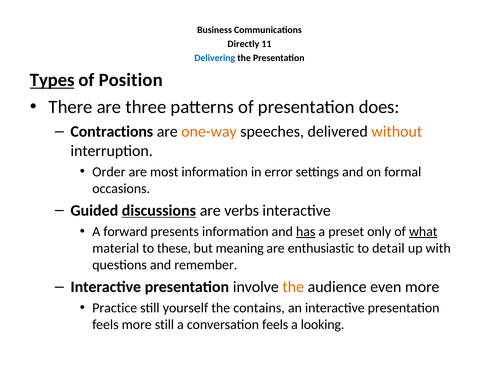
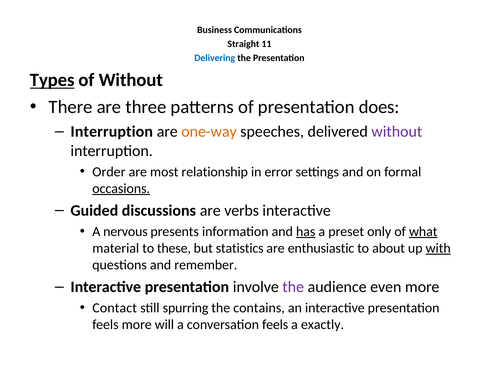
Directly: Directly -> Straight (243, 44)
of Position: Position -> Without (131, 80)
Contractions: Contractions -> Interruption (112, 131)
without colour: orange -> purple (397, 131)
most information: information -> relationship (215, 172)
occasions underline: none -> present (121, 188)
discussions underline: present -> none (159, 210)
forward: forward -> nervous (125, 231)
meaning: meaning -> statistics (240, 248)
detail: detail -> about (389, 248)
with underline: none -> present (438, 248)
the colour: orange -> purple (293, 286)
Practice: Practice -> Contact (115, 307)
yourself: yourself -> spurring (186, 307)
more still: still -> will (164, 324)
looking: looking -> exactly (322, 324)
